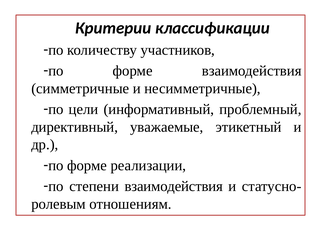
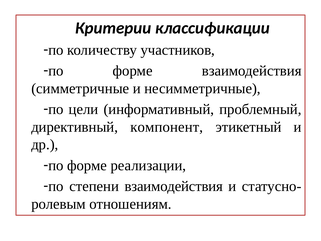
уважаемые: уважаемые -> компонент (167, 127)
